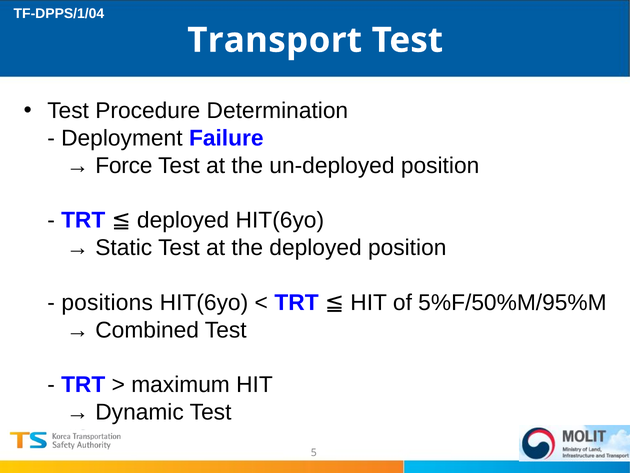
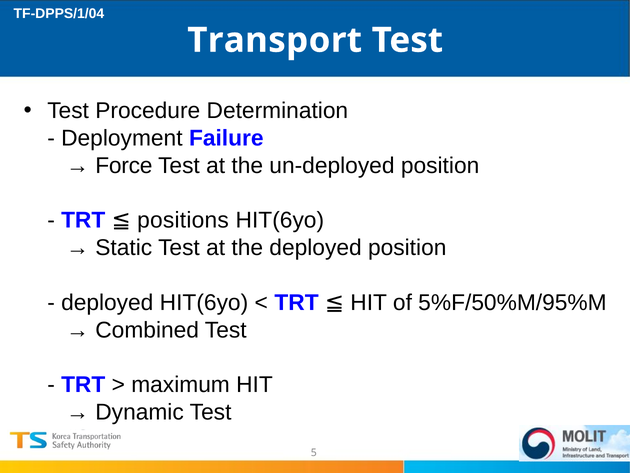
TRT deployed: deployed -> positions (183, 220)
positions: positions -> deployed (107, 302)
